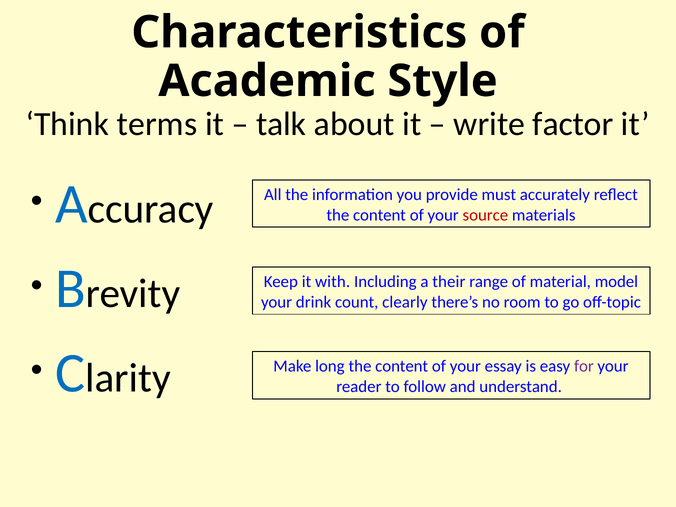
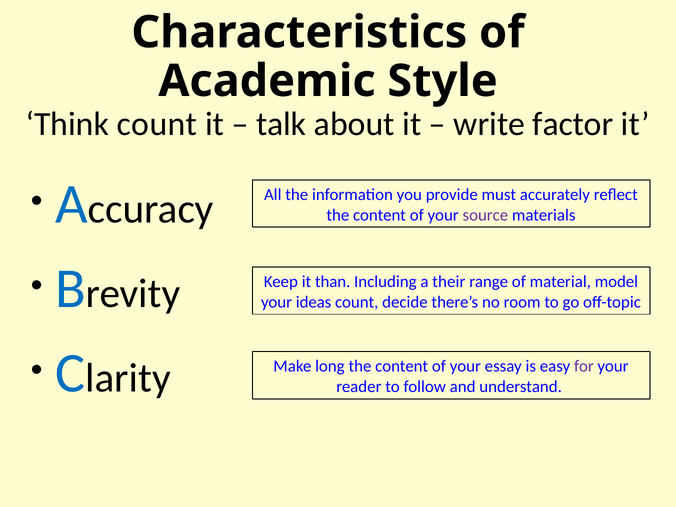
Think terms: terms -> count (157, 124)
source colour: red -> purple (485, 215)
with: with -> than (333, 282)
drink: drink -> ideas (314, 302)
clearly: clearly -> decide (405, 302)
